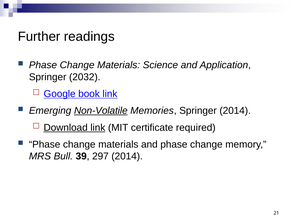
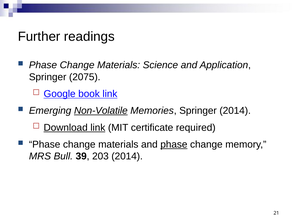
2032: 2032 -> 2075 (85, 77)
phase underline: none -> present (174, 144)
297: 297 -> 203 (100, 156)
